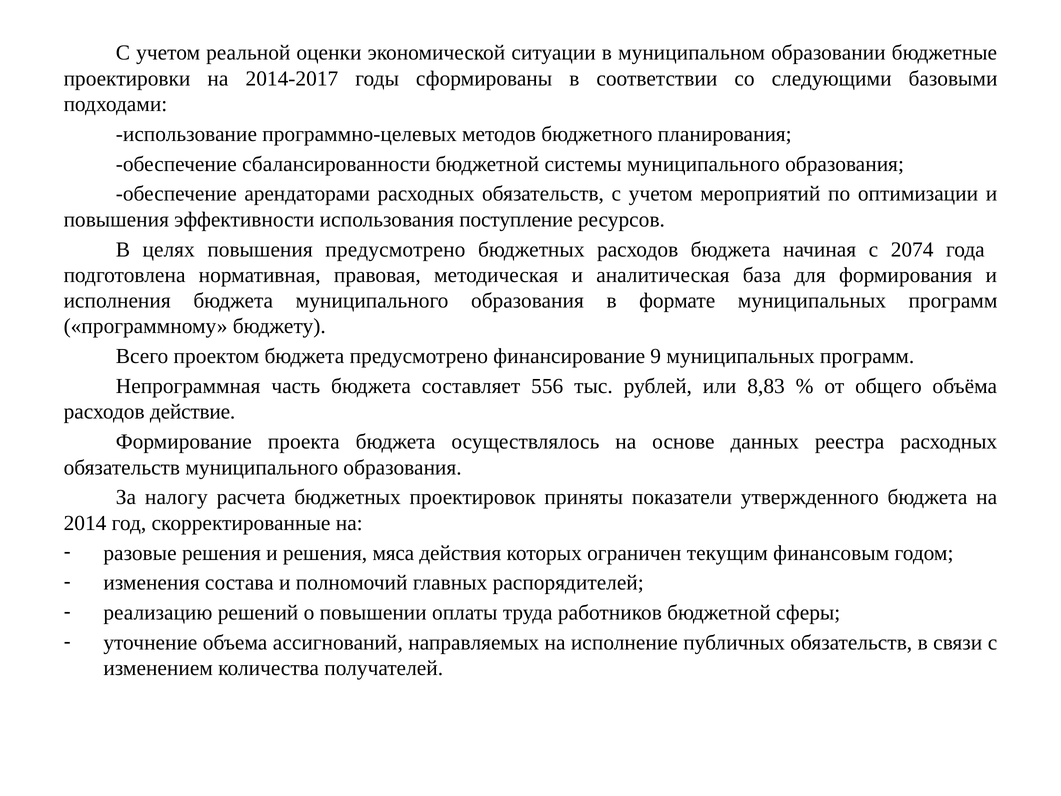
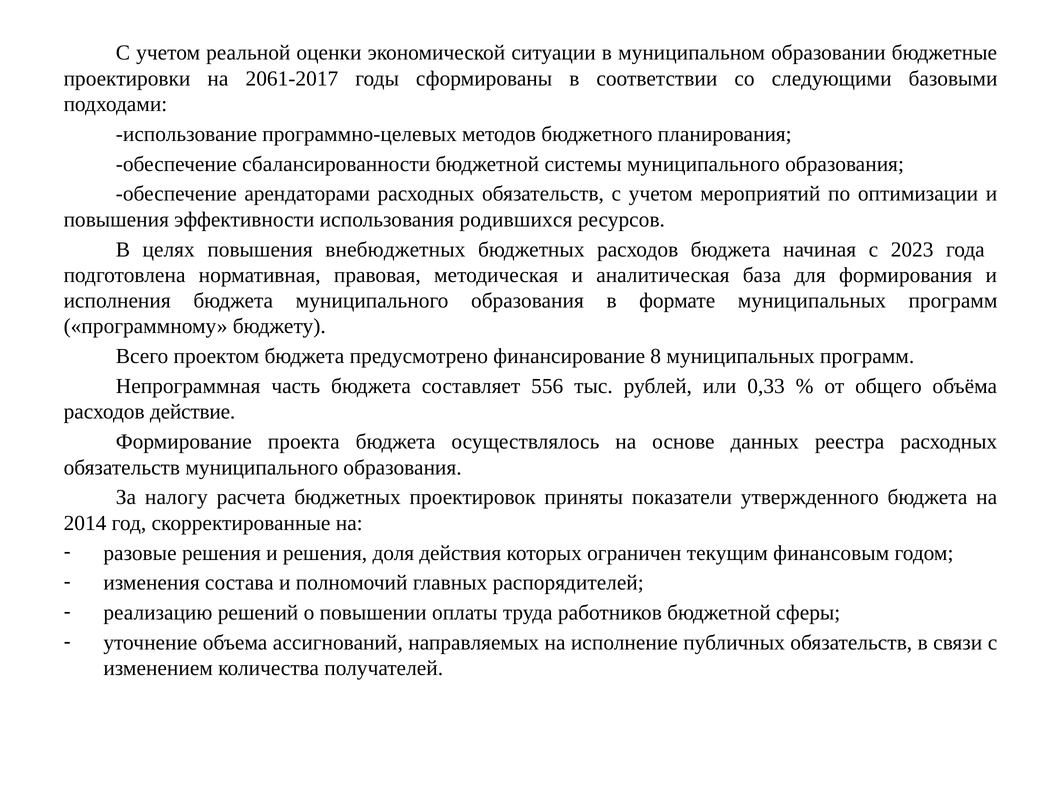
2014-2017: 2014-2017 -> 2061-2017 (292, 78)
поступление: поступление -> родившихся (516, 219)
повышения предусмотрено: предусмотрено -> внебюджетных (395, 249)
2074: 2074 -> 2023 (912, 249)
9: 9 -> 8 (656, 356)
8,83: 8,83 -> 0,33 (766, 386)
мяса: мяса -> доля (393, 553)
